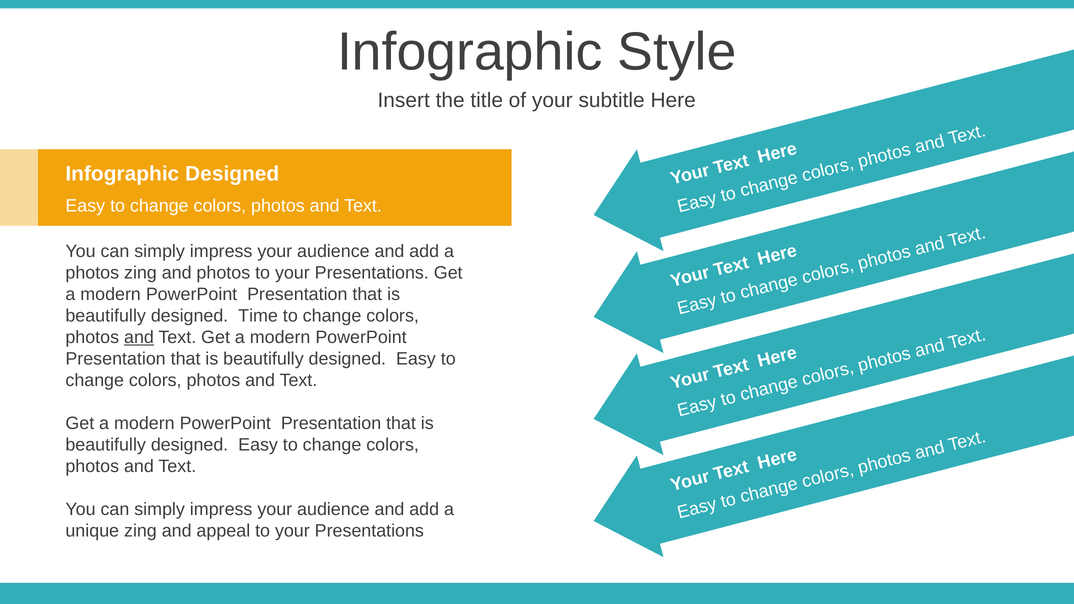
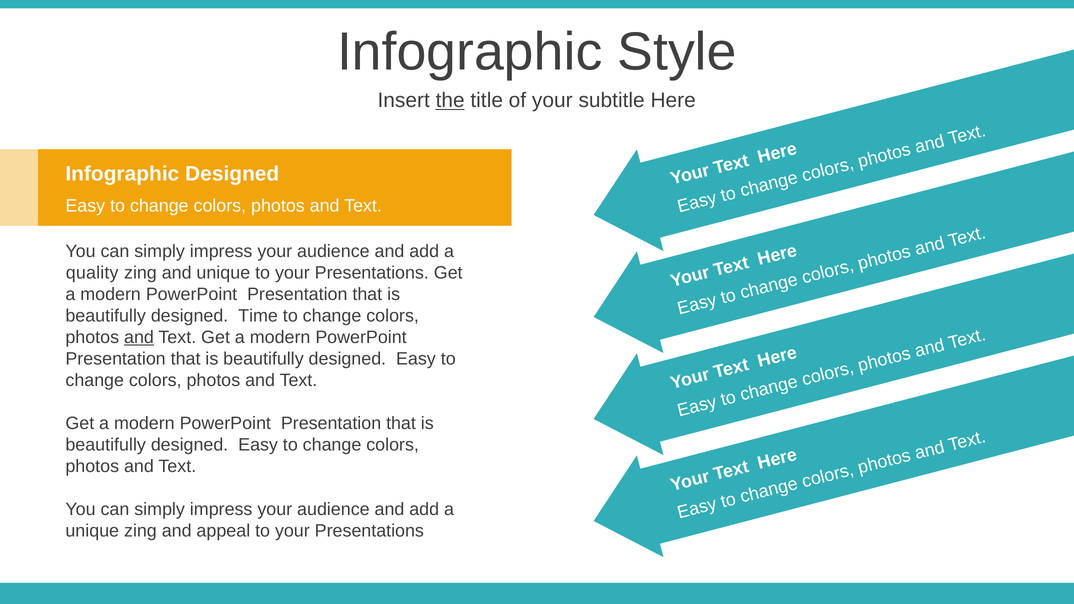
the underline: none -> present (450, 101)
photos: photos -> quality (92, 273)
and photos: photos -> unique (223, 273)
